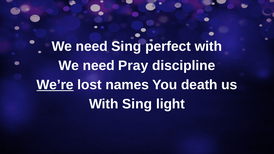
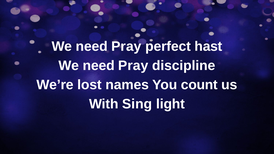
Sing: Sing -> Pray (126, 47)
perfect with: with -> hast (208, 47)
We’re underline: present -> none (55, 85)
death: death -> count (199, 85)
